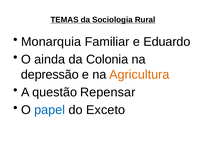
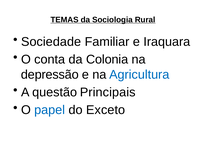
Monarquia: Monarquia -> Sociedade (51, 42)
Eduardo: Eduardo -> Iraquara (167, 42)
ainda: ainda -> conta (50, 59)
Agricultura colour: orange -> blue (139, 74)
Repensar: Repensar -> Principais (108, 92)
